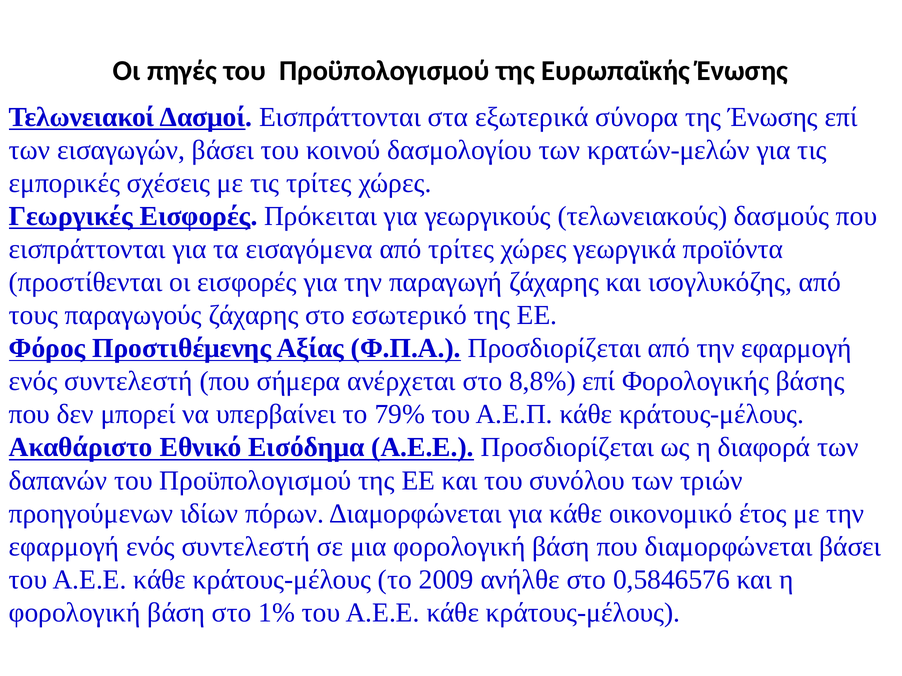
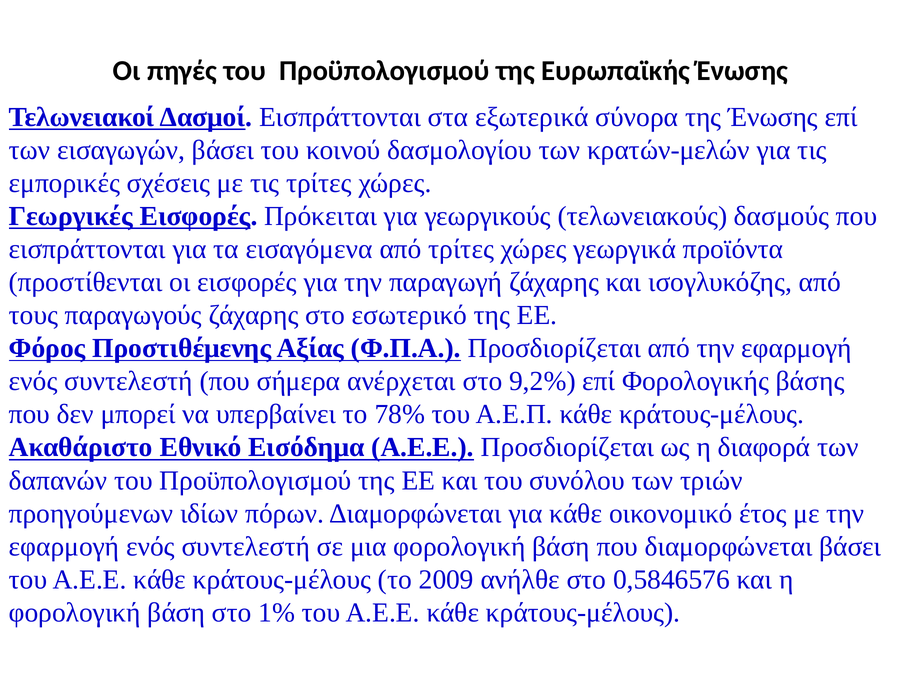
8,8%: 8,8% -> 9,2% (542, 382)
79%: 79% -> 78% (400, 415)
